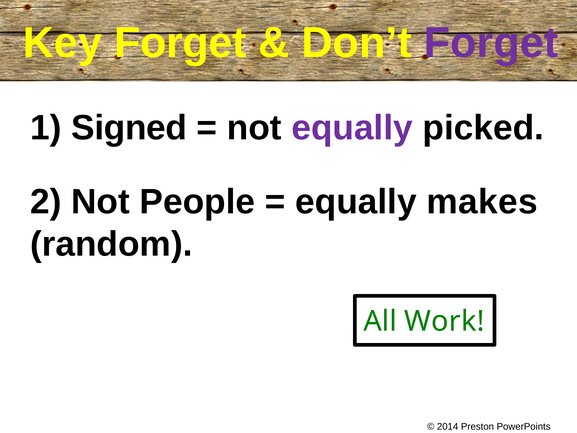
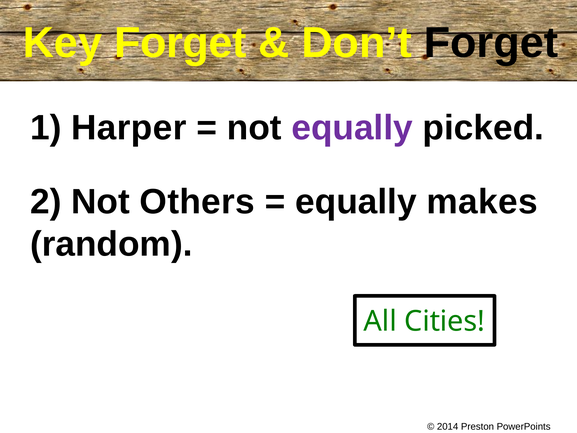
Forget colour: purple -> black (491, 43)
Signed: Signed -> Harper (129, 128)
People: People -> Others (197, 202)
Work: Work -> Cities (445, 321)
